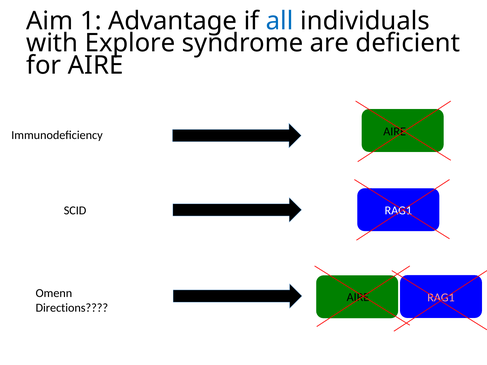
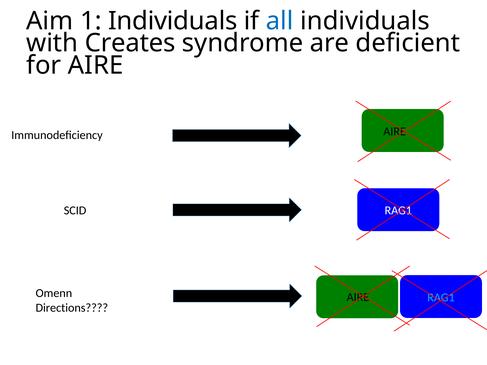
1 Advantage: Advantage -> Individuals (173, 21)
Explore: Explore -> Creates (130, 43)
RAG1 colour: pink -> light blue (441, 298)
